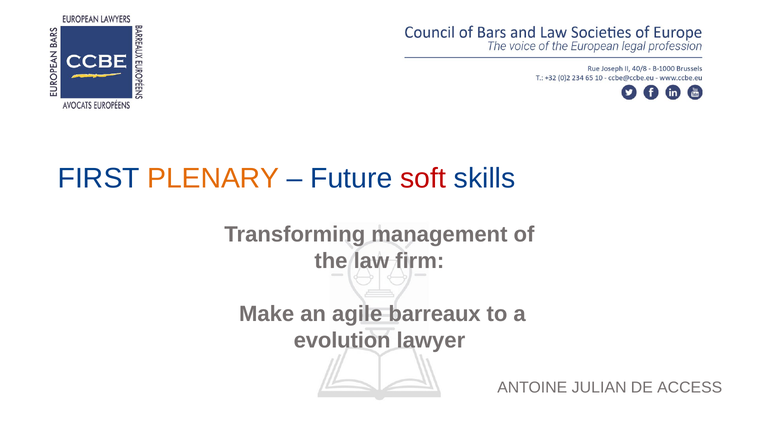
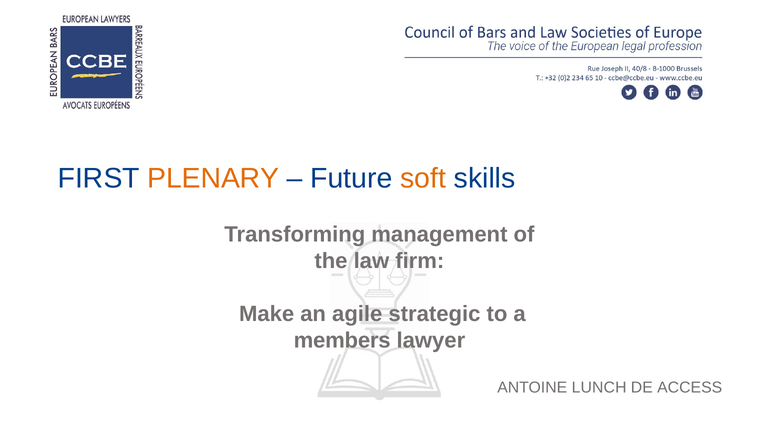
soft colour: red -> orange (423, 178)
barreaux: barreaux -> strategic (434, 314)
evolution: evolution -> members (342, 341)
JULIAN: JULIAN -> LUNCH (599, 388)
